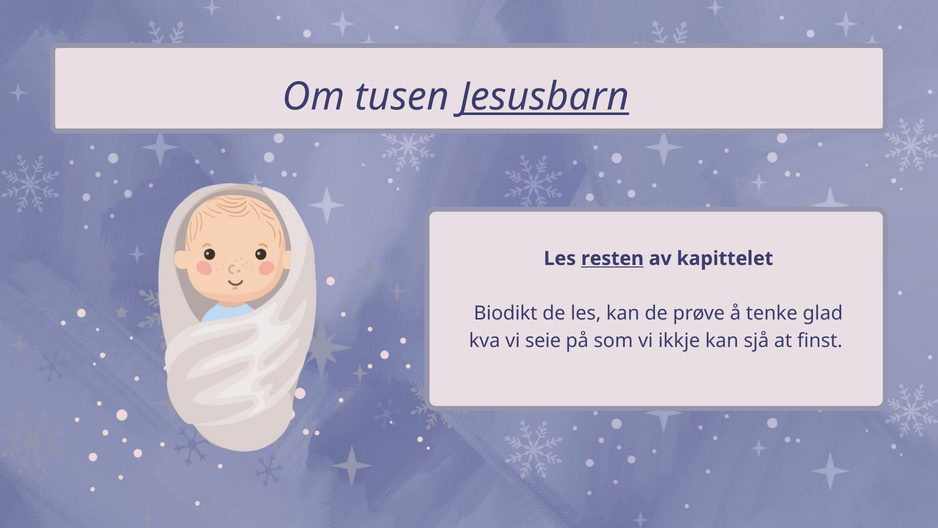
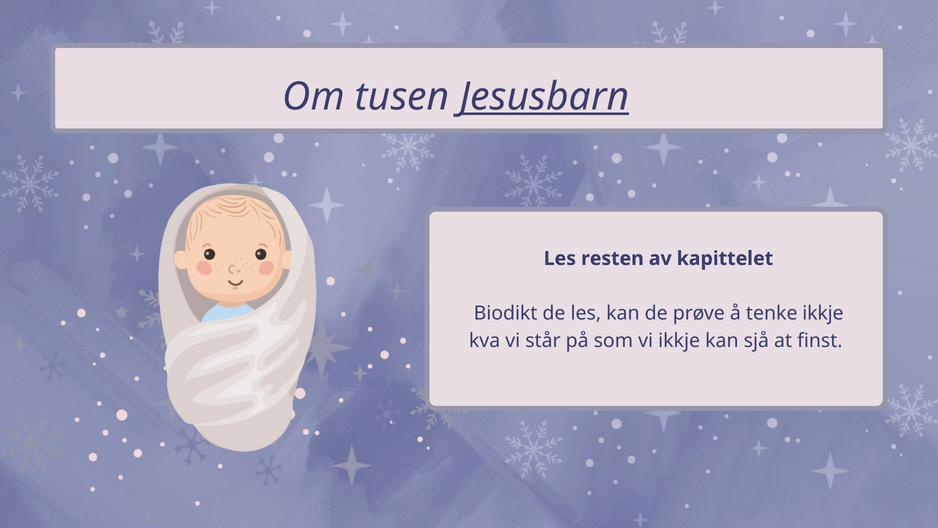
resten underline: present -> none (612, 258)
tenke glad: glad -> ikkje (823, 313)
seie: seie -> står (543, 340)
